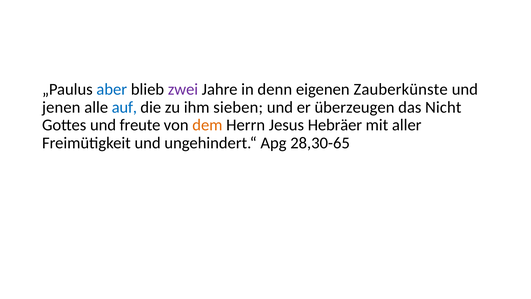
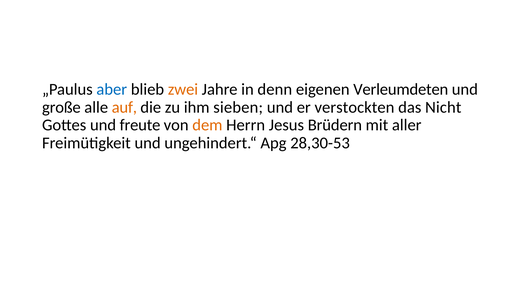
zwei colour: purple -> orange (183, 89)
Zauberkünste: Zauberkünste -> Verleumdeten (401, 89)
jenen: jenen -> große (61, 107)
auf colour: blue -> orange (124, 107)
überzeugen: überzeugen -> verstockten (354, 107)
Hebräer: Hebräer -> Brüdern (335, 125)
28,30-65: 28,30-65 -> 28,30-53 (320, 143)
